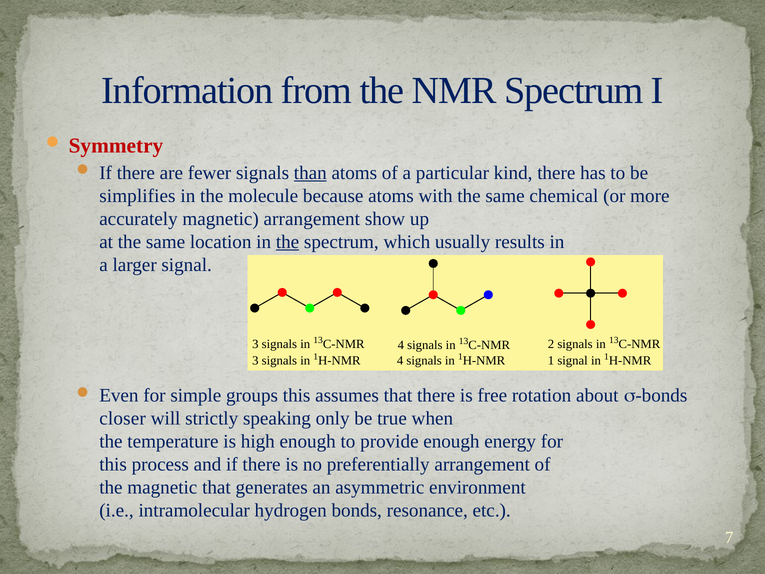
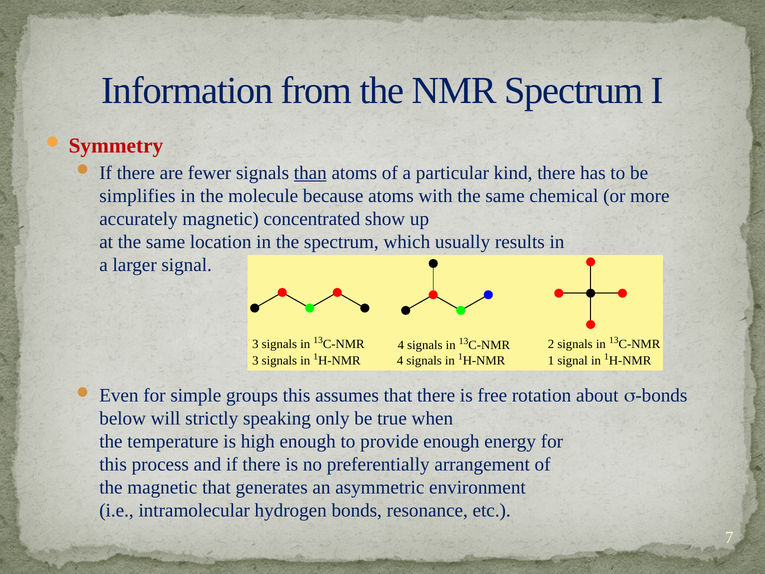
magnetic arrangement: arrangement -> concentrated (312, 219)
the underline: present -> none (288, 242)
closer: closer -> below (123, 418)
